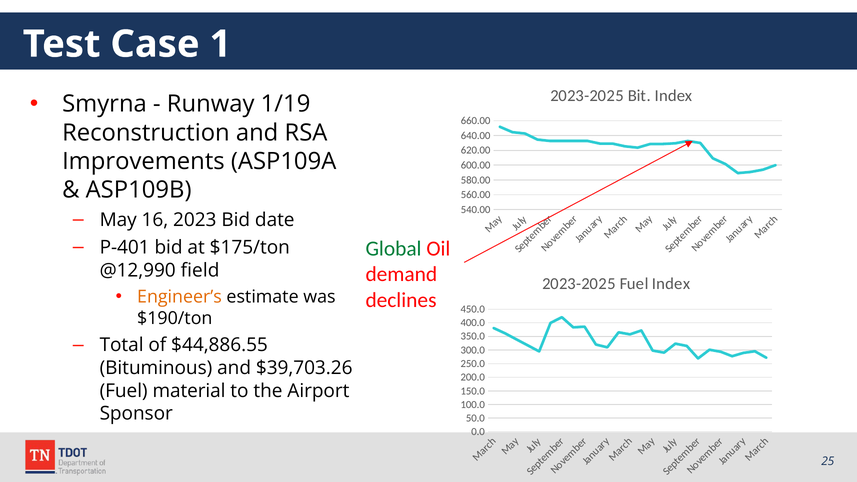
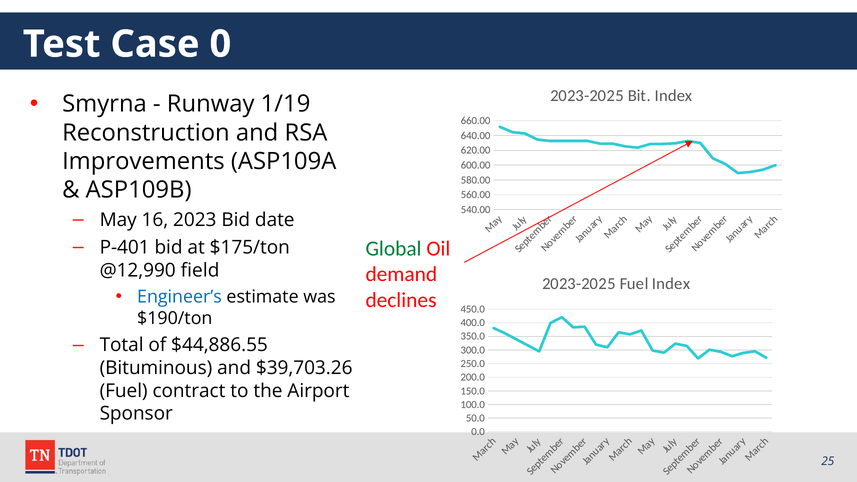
1: 1 -> 0 (220, 44)
Engineer’s colour: orange -> blue (179, 297)
material: material -> contract (189, 391)
